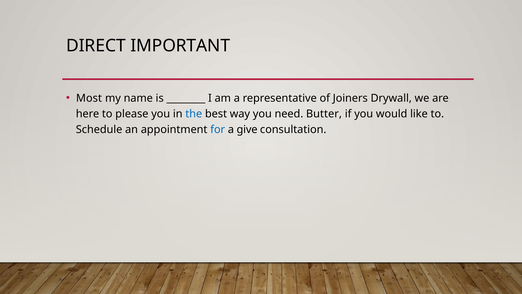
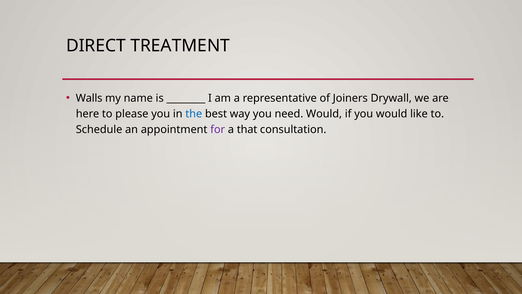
IMPORTANT: IMPORTANT -> TREATMENT (180, 46)
Most: Most -> Walls (89, 98)
need Butter: Butter -> Would (324, 114)
for colour: blue -> purple (218, 129)
give: give -> that (247, 129)
